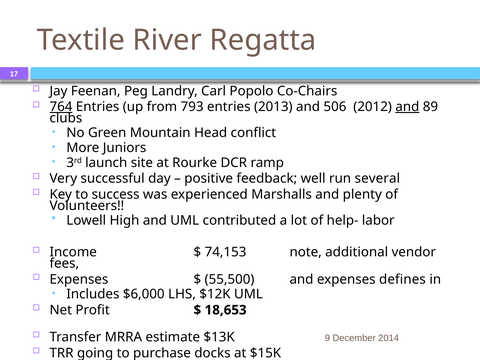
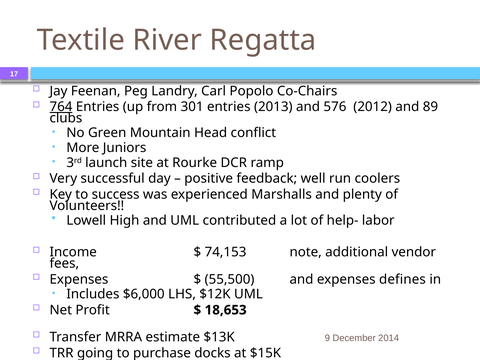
793: 793 -> 301 (192, 107)
506: 506 -> 576 (335, 107)
and underline: present -> none (407, 107)
several: several -> coolers (377, 179)
